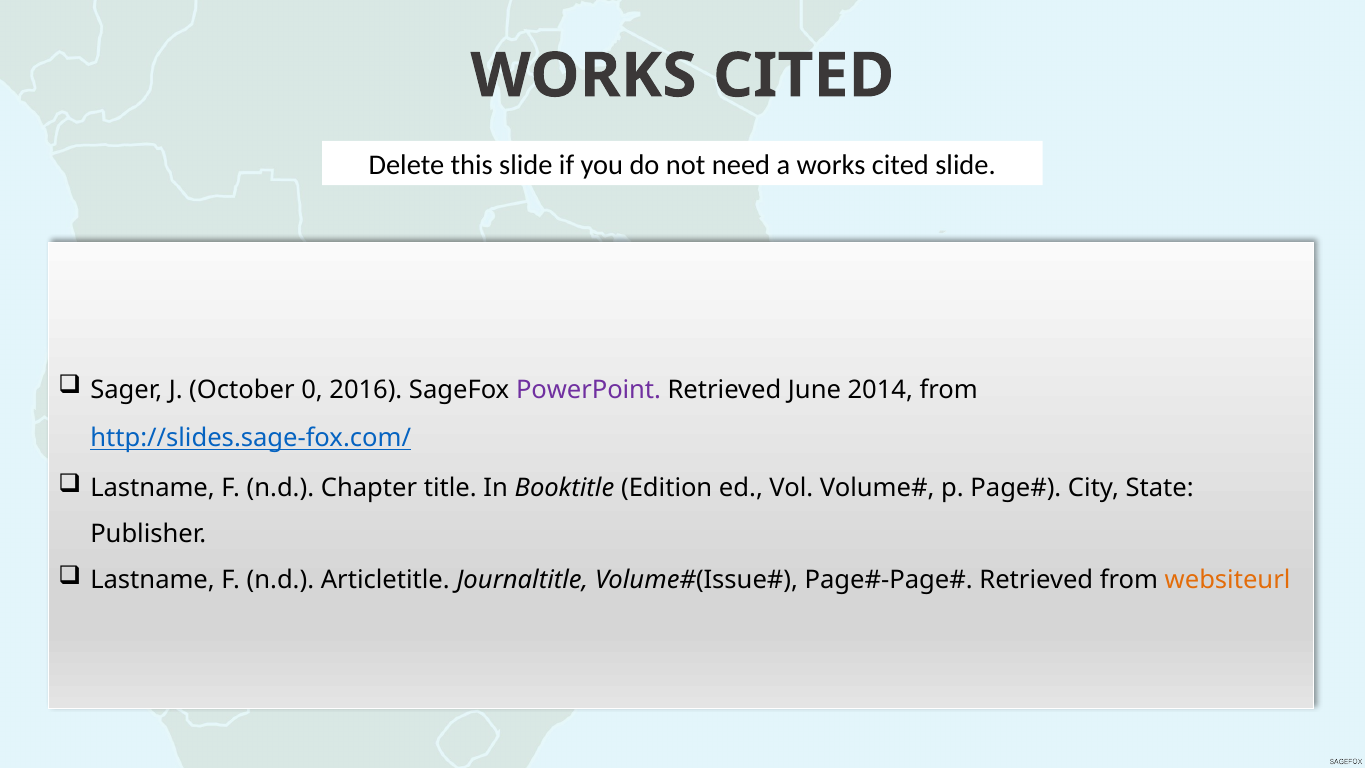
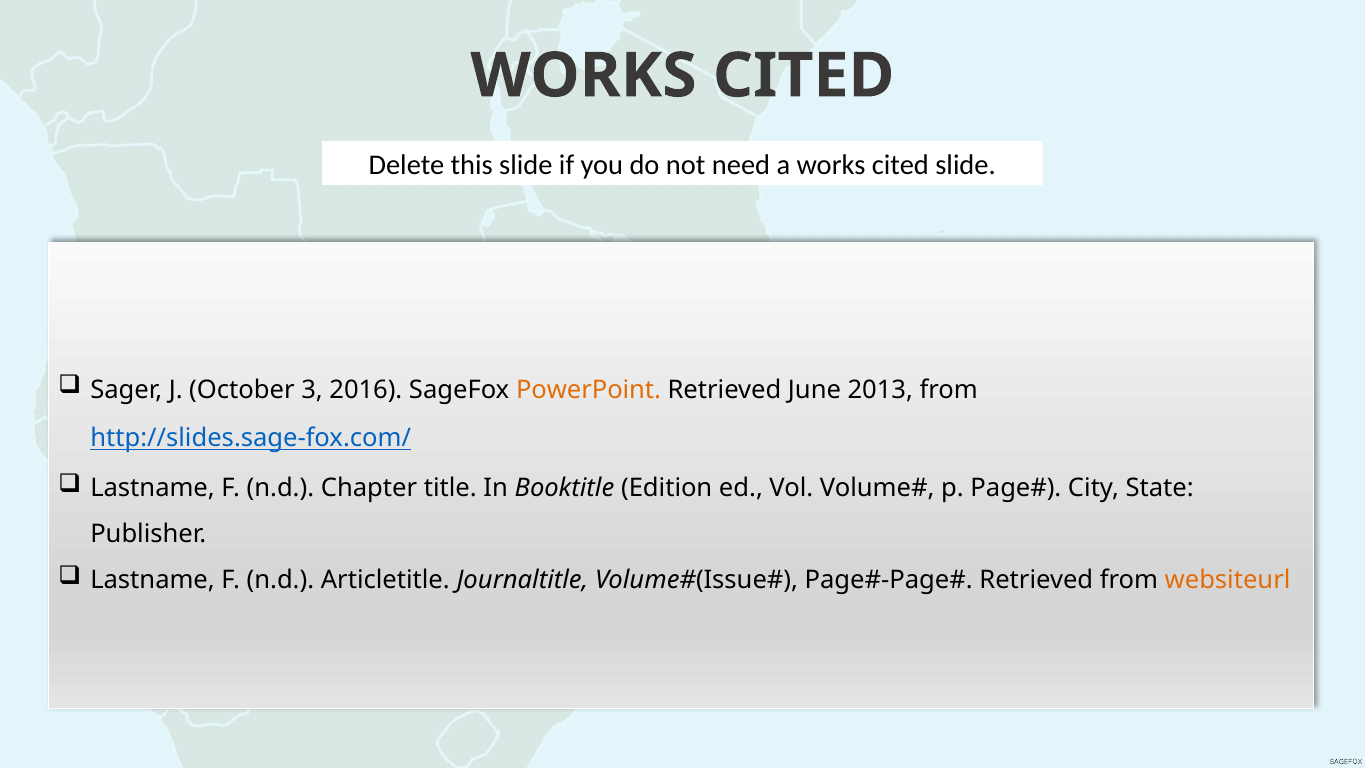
0: 0 -> 3 (312, 390)
PowerPoint colour: purple -> orange (589, 390)
2014: 2014 -> 2013 (880, 390)
